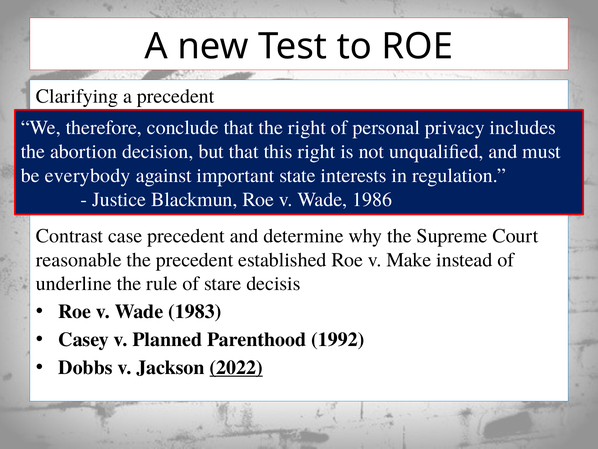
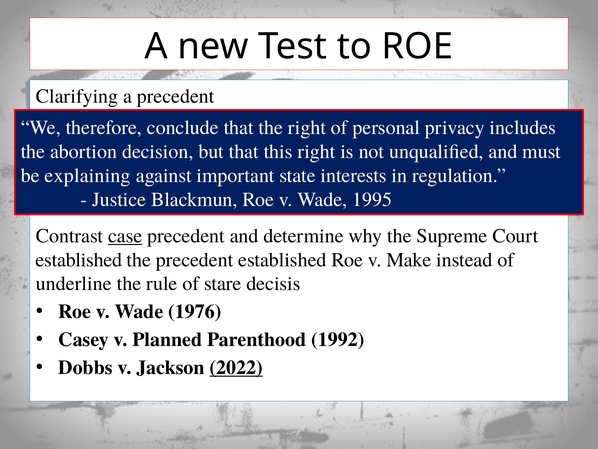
everybody: everybody -> explaining (88, 175)
1986: 1986 -> 1995 (372, 199)
case underline: none -> present (125, 236)
reasonable: reasonable -> established (79, 260)
1983: 1983 -> 1976 (195, 311)
